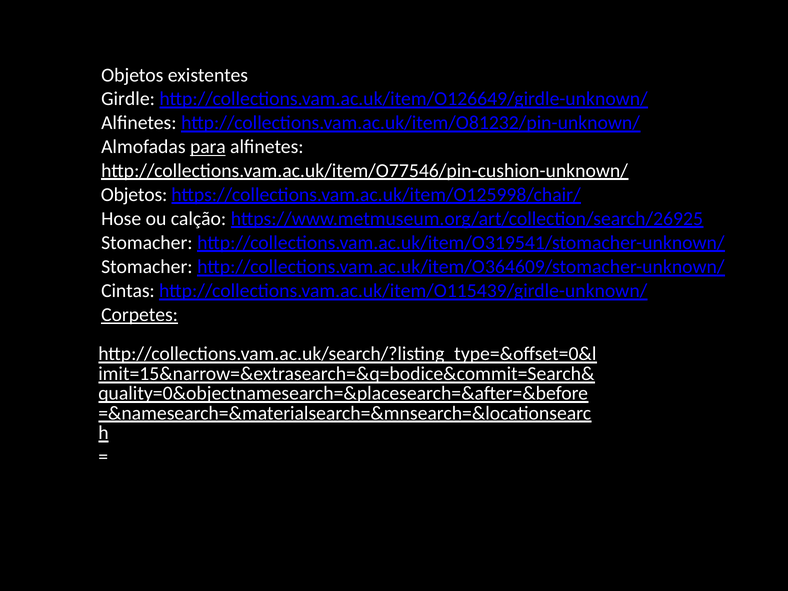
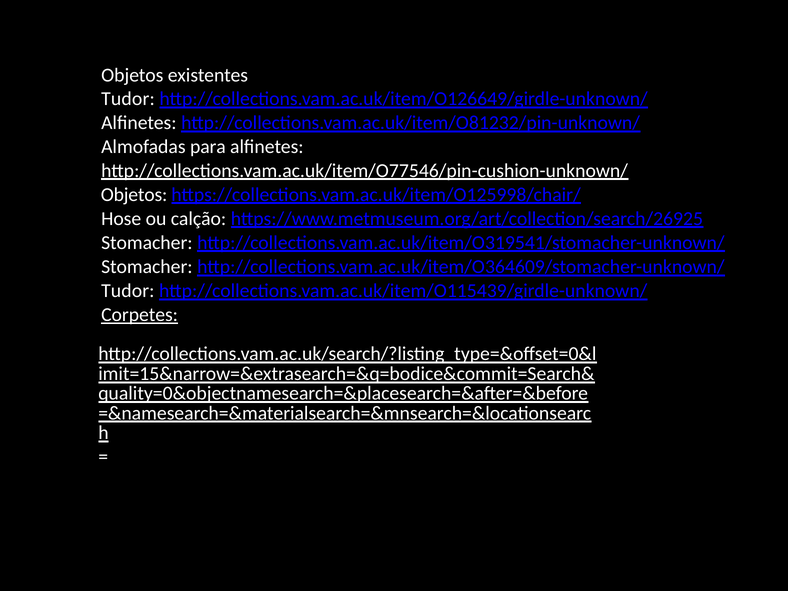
Girdle: Girdle -> Tudor (128, 99)
para underline: present -> none (208, 147)
Cintas: Cintas -> Tudor (128, 291)
